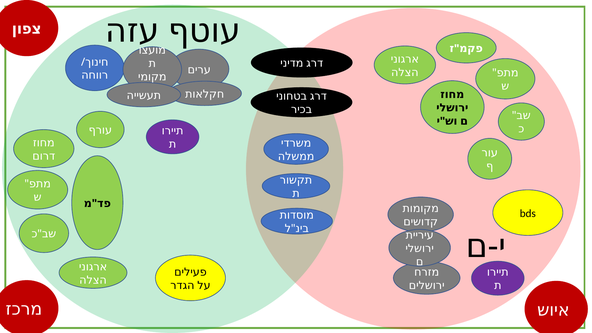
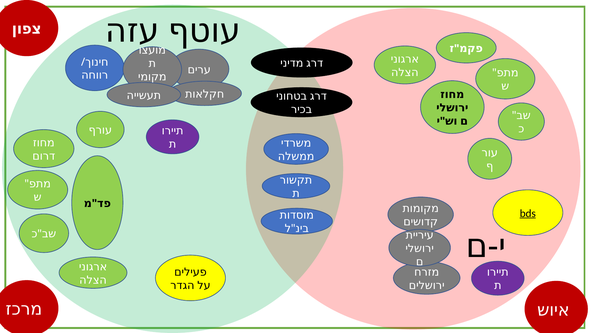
bds underline: none -> present (528, 213)
